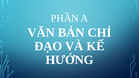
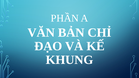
HƯỚNG: HƯỚNG -> KHUNG (69, 60)
